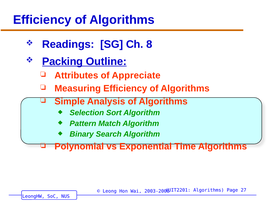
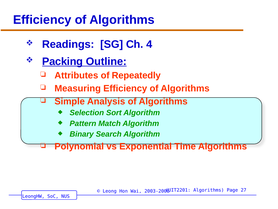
8: 8 -> 4 (149, 44)
Appreciate: Appreciate -> Repeatedly (136, 75)
